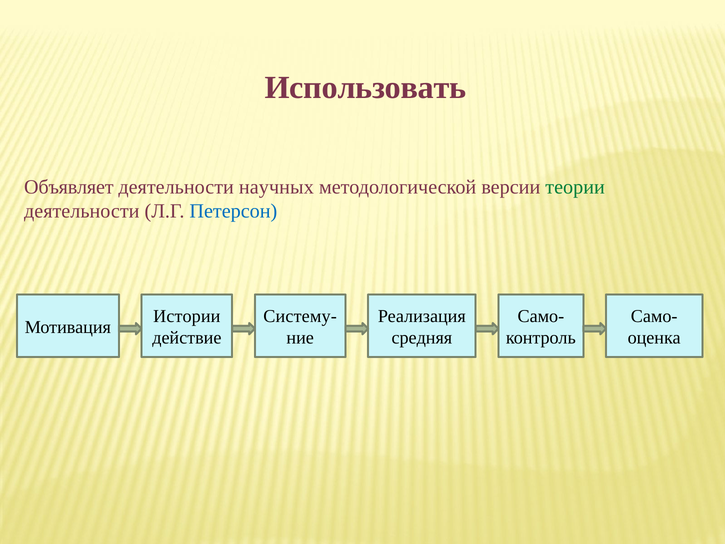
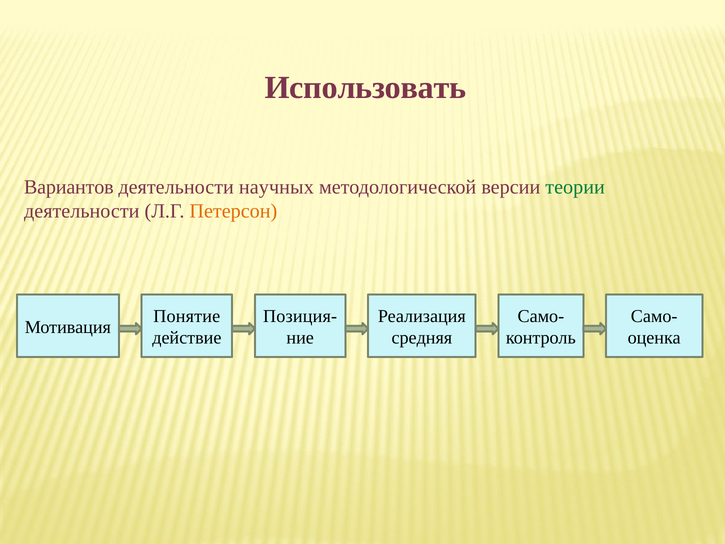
Объявляет: Объявляет -> Вариантов (69, 187)
Петерсон colour: blue -> orange (233, 211)
Истории: Истории -> Понятие (187, 316)
Систему-: Систему- -> Позиция- (300, 316)
